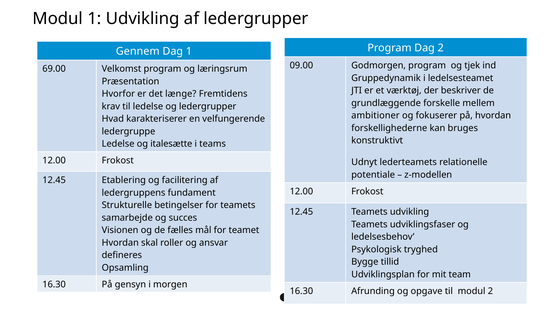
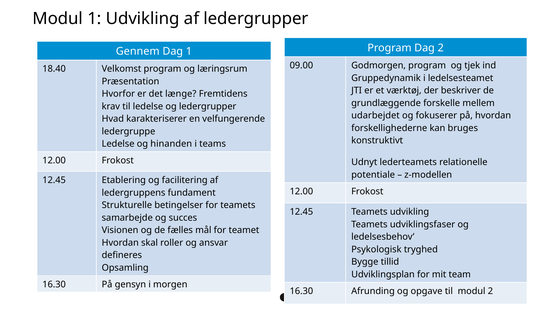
69.00: 69.00 -> 18.40 (54, 69)
ambitioner: ambitioner -> udarbejdet (376, 116)
italesætte: italesætte -> hinanden (171, 144)
